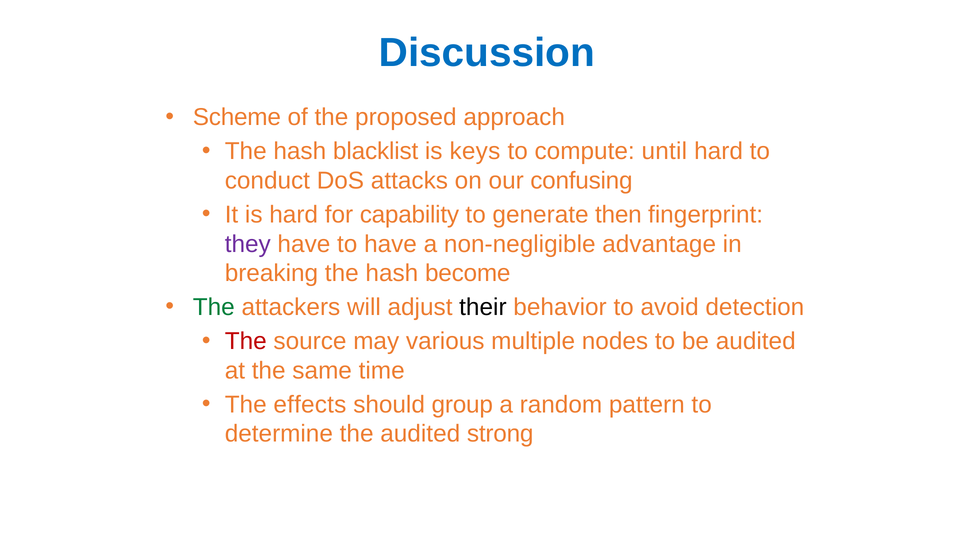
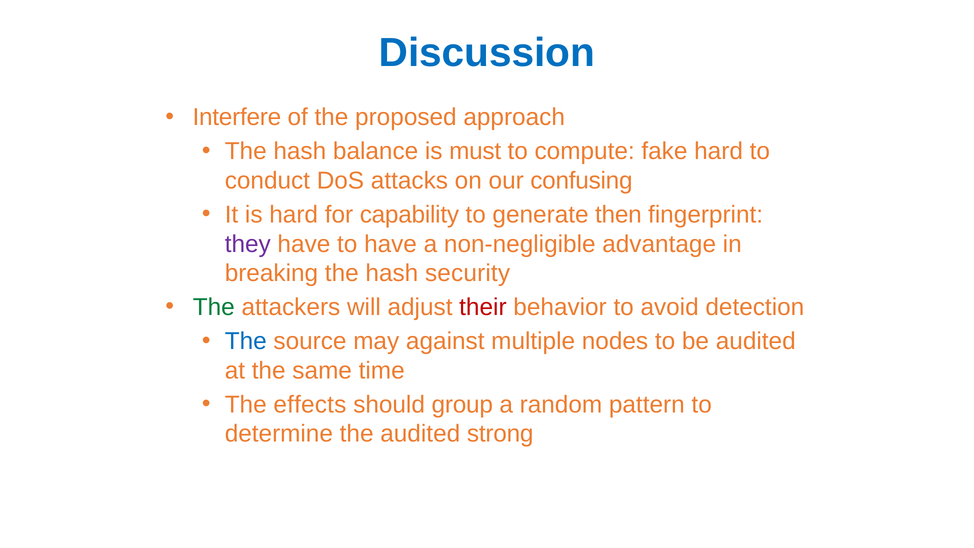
Scheme: Scheme -> Interfere (237, 117)
blacklist: blacklist -> balance (376, 151)
keys: keys -> must (475, 151)
until: until -> fake (664, 151)
become: become -> security (468, 273)
their colour: black -> red (483, 307)
The colour: red -> blue (246, 341)
various: various -> against (445, 341)
